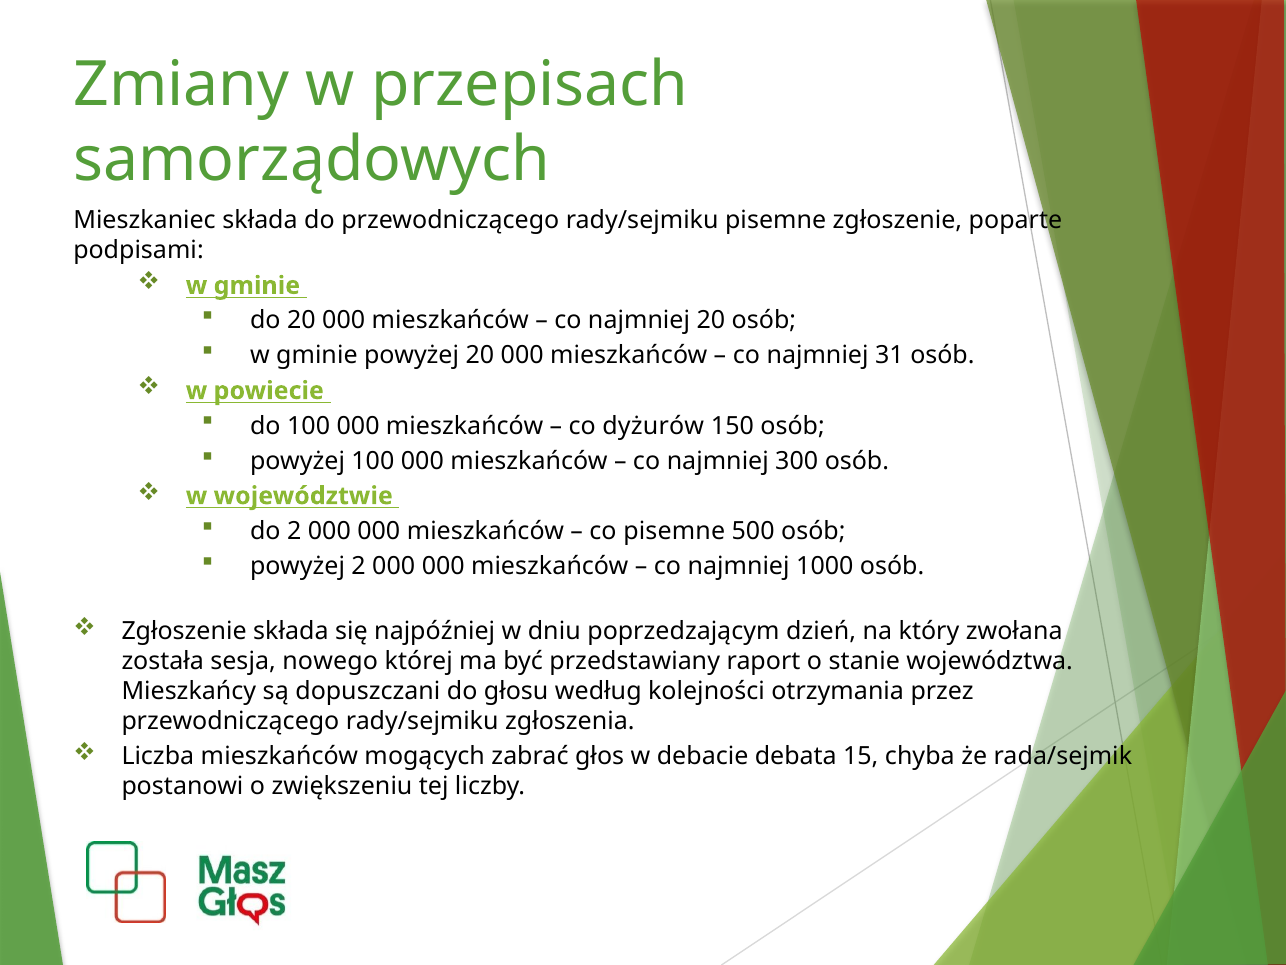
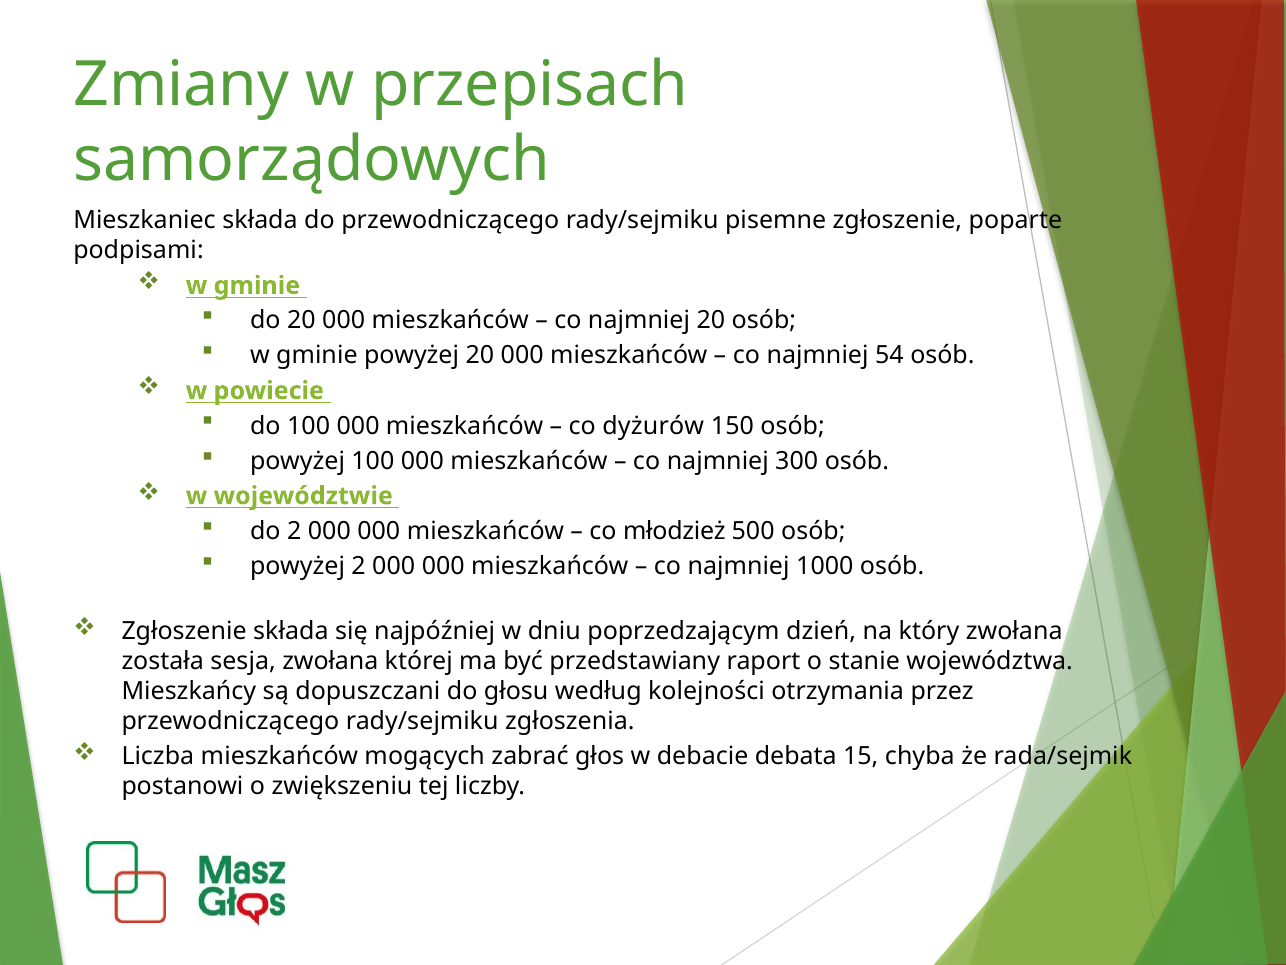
31: 31 -> 54 (889, 356)
co pisemne: pisemne -> młodzież (674, 531)
sesja nowego: nowego -> zwołana (330, 661)
